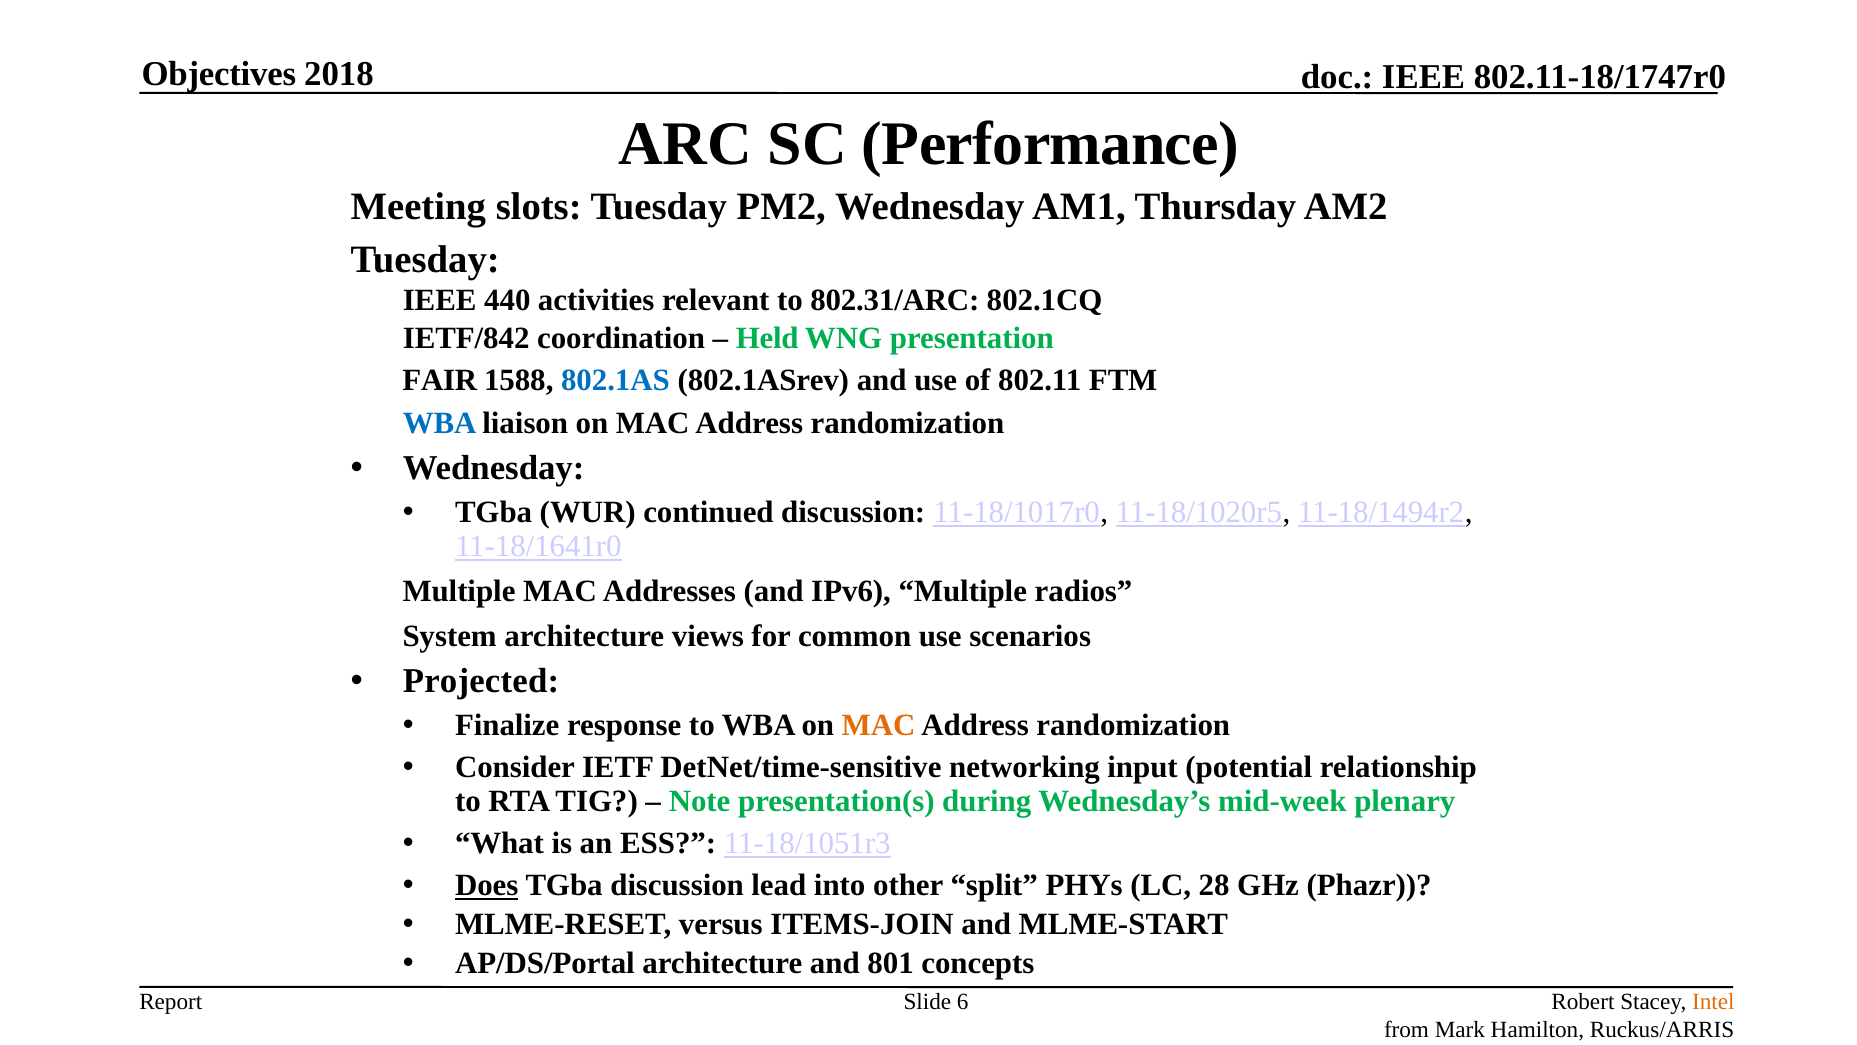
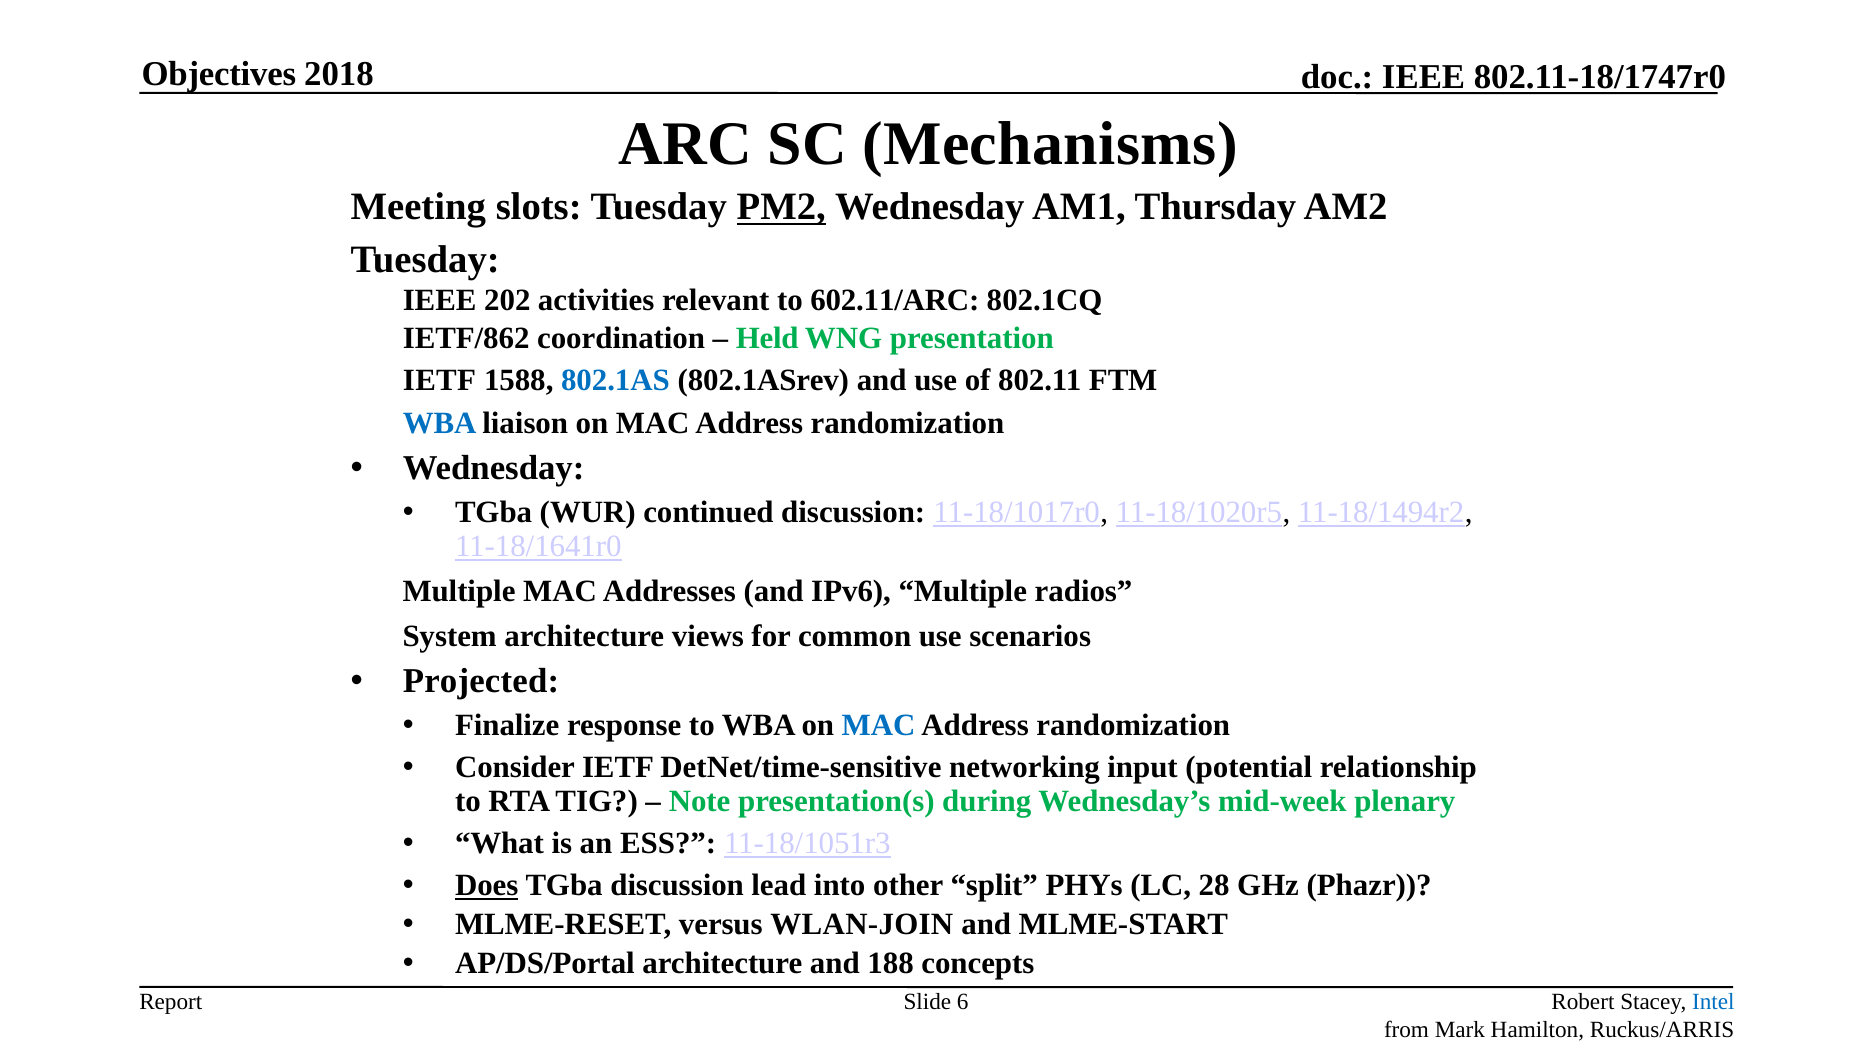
Performance: Performance -> Mechanisms (1050, 144)
PM2 underline: none -> present (781, 207)
440: 440 -> 202 (507, 301)
802.31/ARC: 802.31/ARC -> 602.11/ARC (895, 301)
IETF/842: IETF/842 -> IETF/862 (466, 338)
FAIR: FAIR -> IETF (439, 381)
MAC colour: orange -> blue (879, 725)
ITEMS-JOIN: ITEMS-JOIN -> WLAN-JOIN (862, 924)
801: 801 -> 188 (891, 963)
Intel colour: orange -> blue (1713, 1002)
